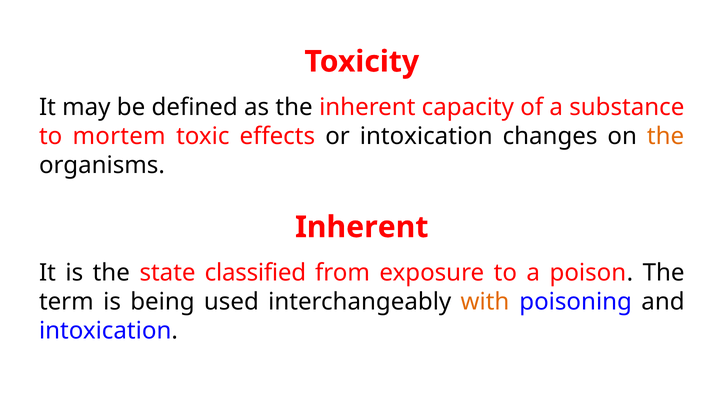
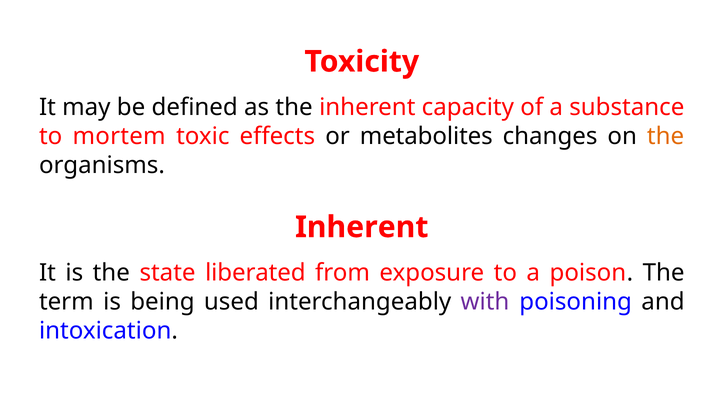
or intoxication: intoxication -> metabolites (426, 136)
classified: classified -> liberated (255, 273)
with colour: orange -> purple (485, 302)
